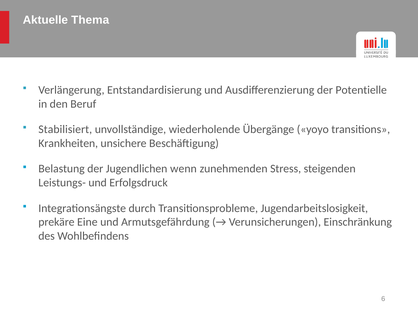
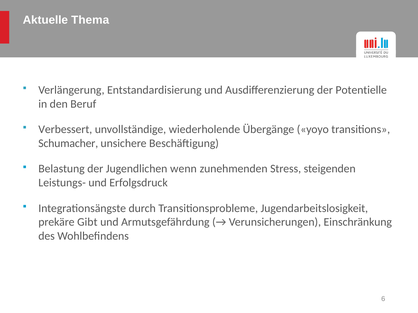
Stabilisiert: Stabilisiert -> Verbessert (65, 130)
Krankheiten: Krankheiten -> Schumacher (68, 144)
Eine: Eine -> Gibt (87, 222)
